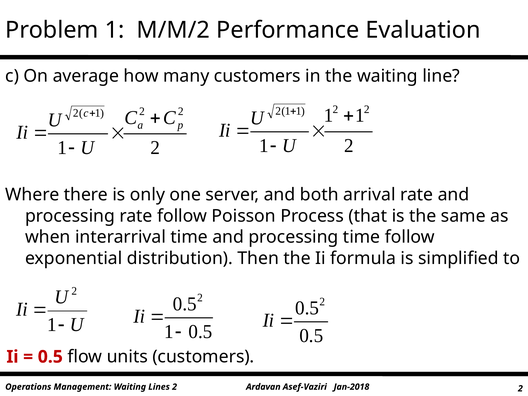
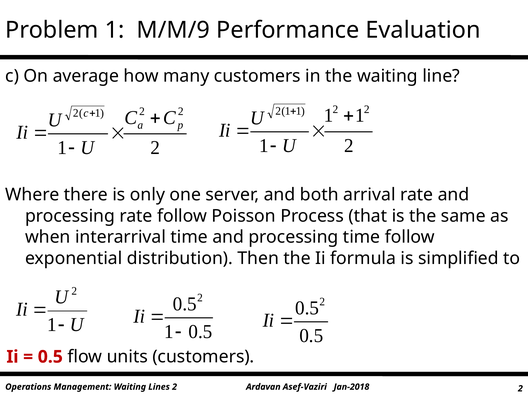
M/M/2: M/M/2 -> M/M/9 (173, 30)
